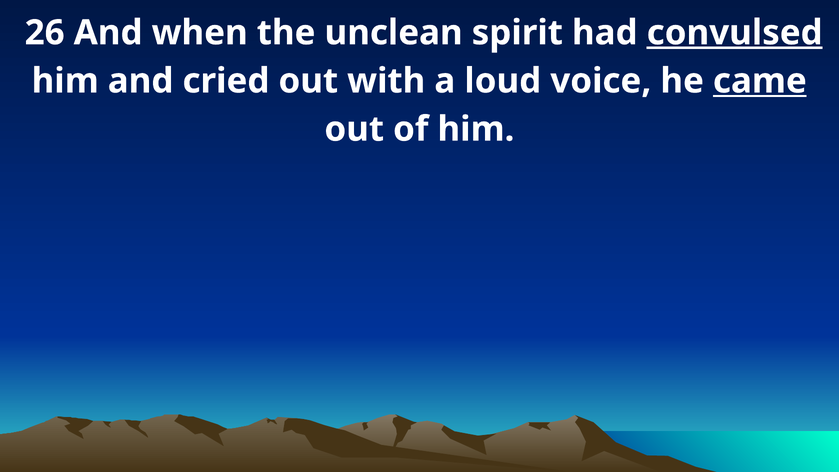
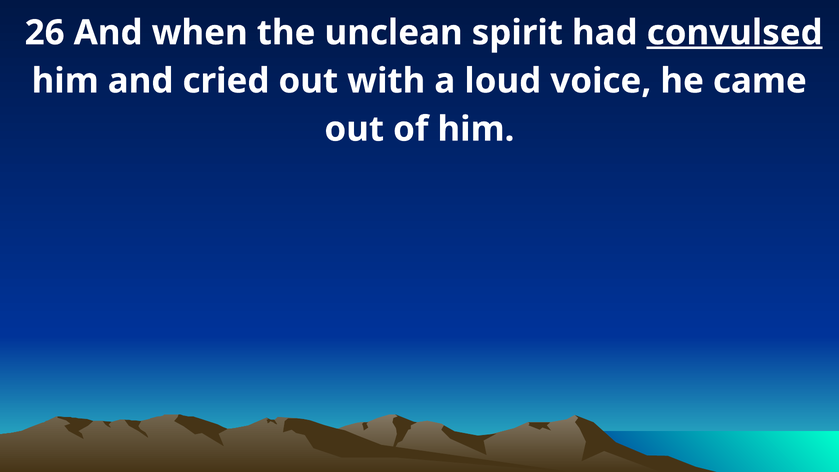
came underline: present -> none (760, 81)
